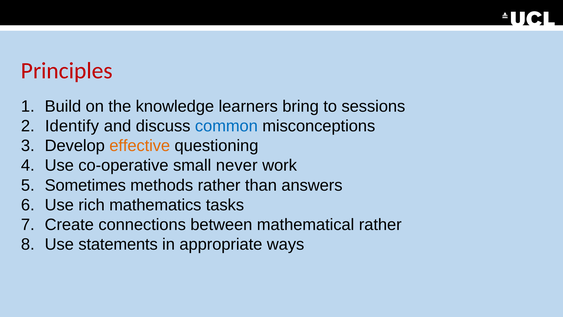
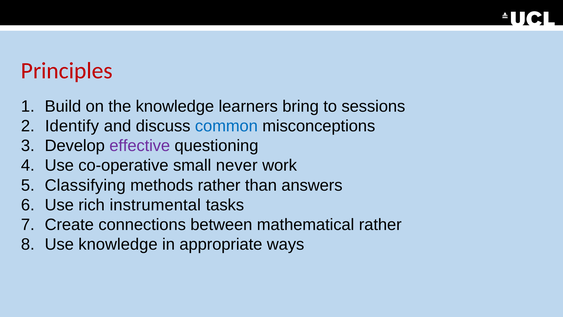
effective colour: orange -> purple (140, 146)
Sometimes: Sometimes -> Classifying (85, 185)
mathematics: mathematics -> instrumental (155, 205)
Use statements: statements -> knowledge (118, 244)
